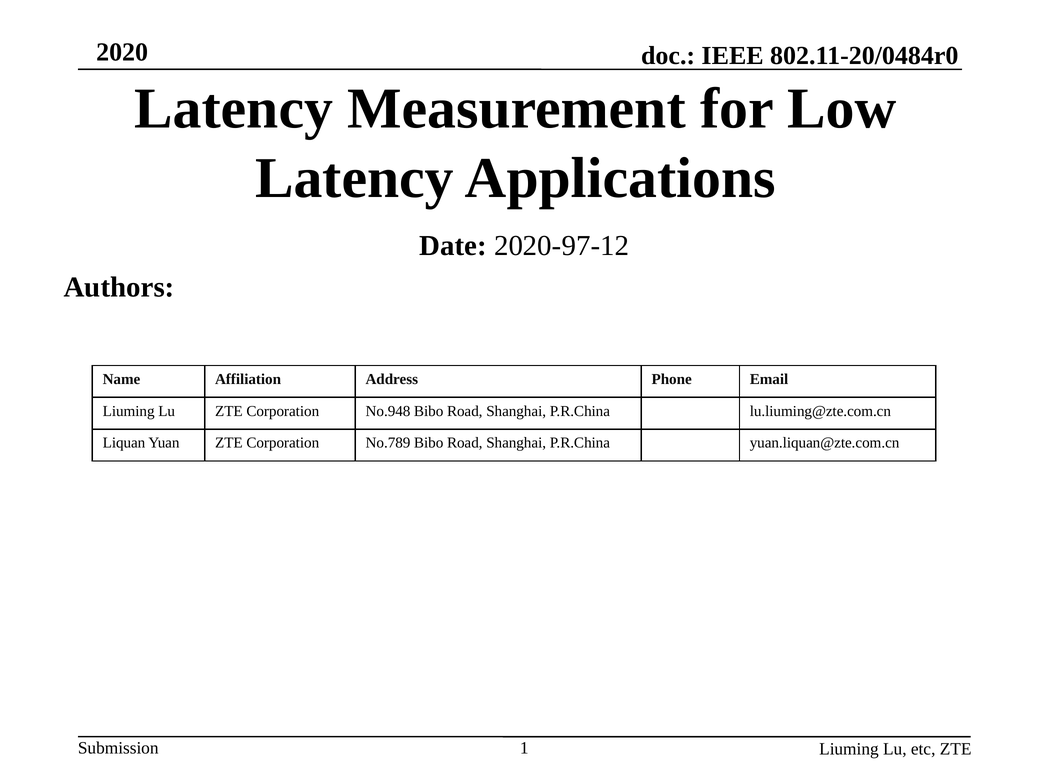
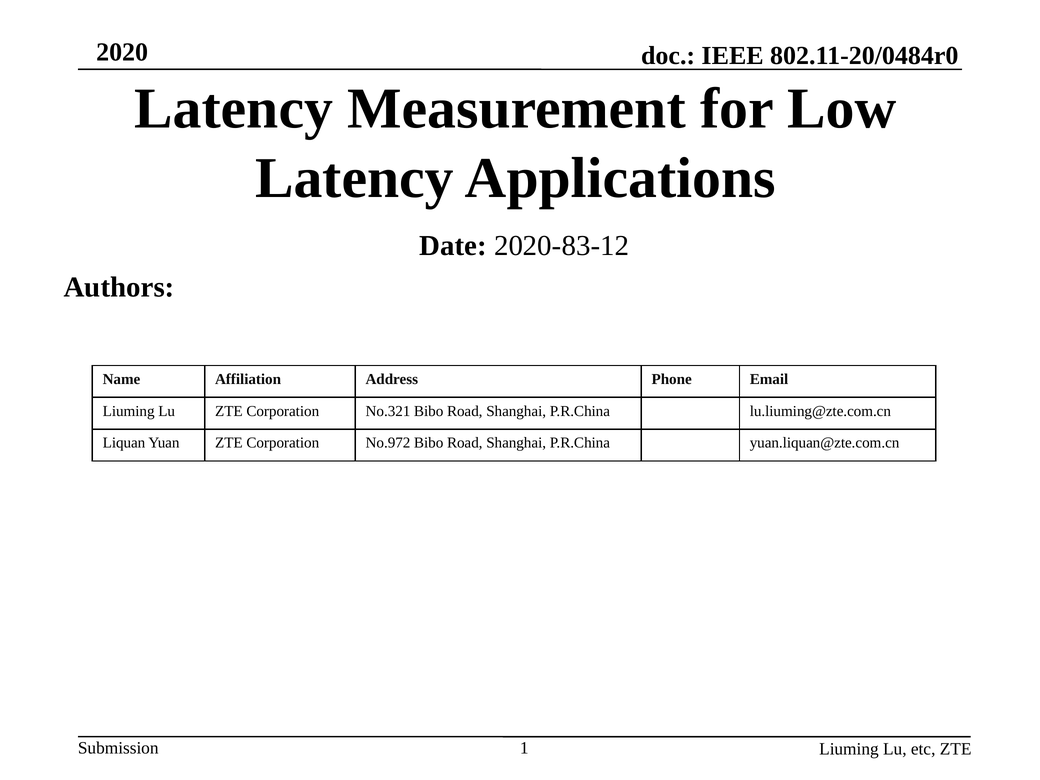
2020-97-12: 2020-97-12 -> 2020-83-12 (562, 246)
No.948: No.948 -> No.321 (388, 411)
No.789: No.789 -> No.972 (388, 443)
